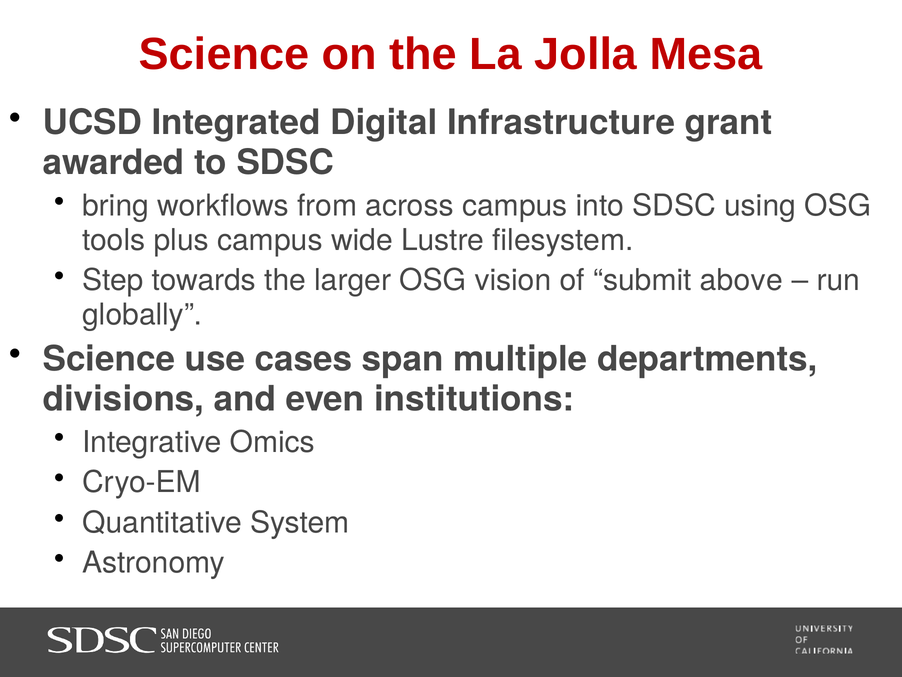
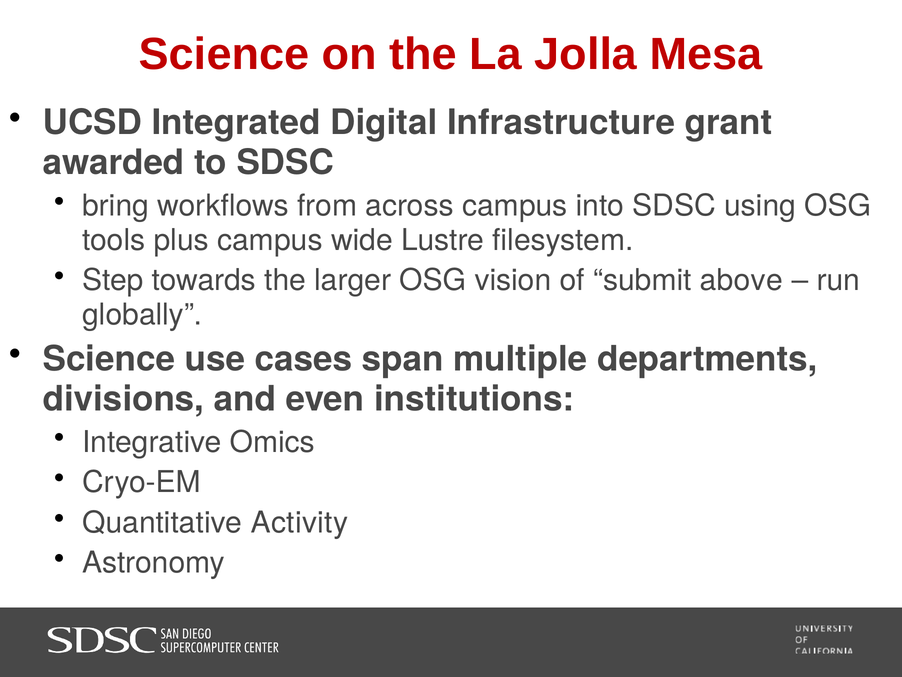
System: System -> Activity (299, 522)
